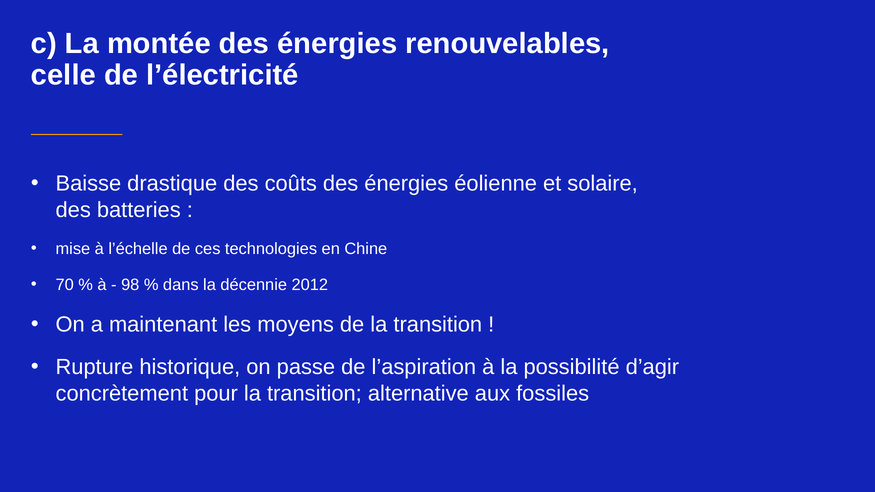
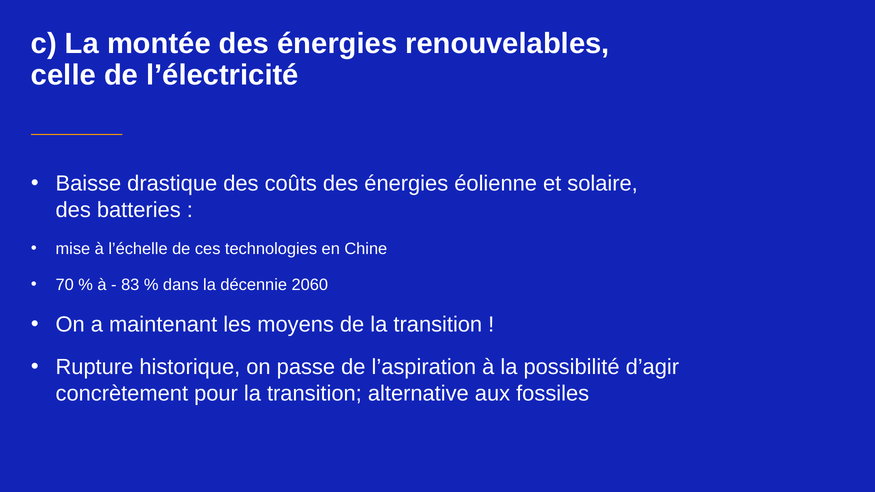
98: 98 -> 83 (130, 285)
2012: 2012 -> 2060 (310, 285)
